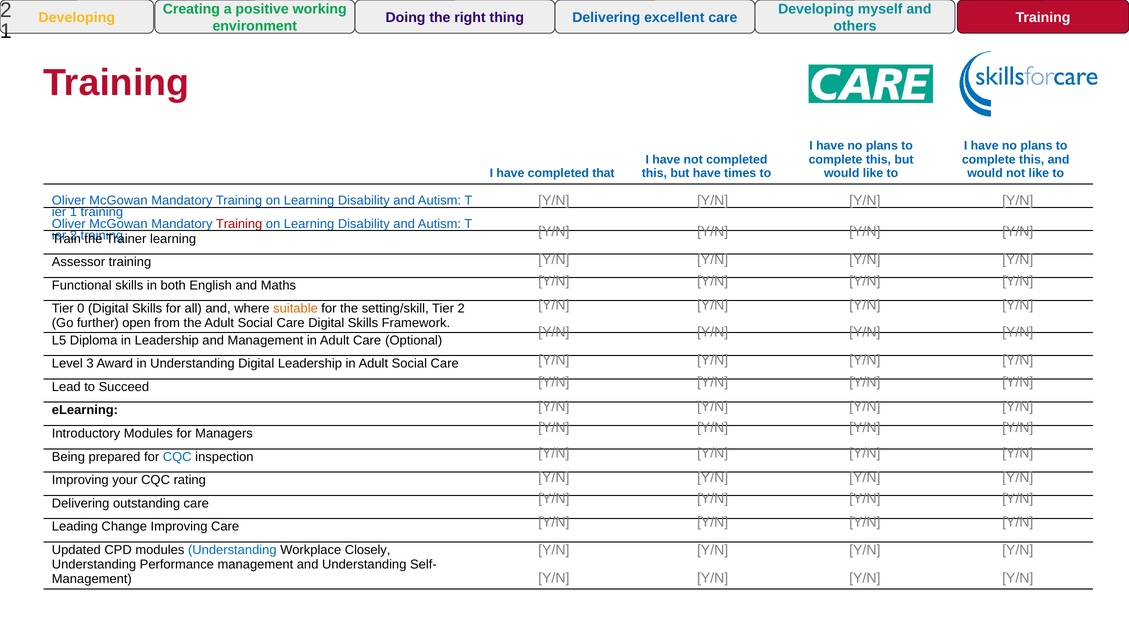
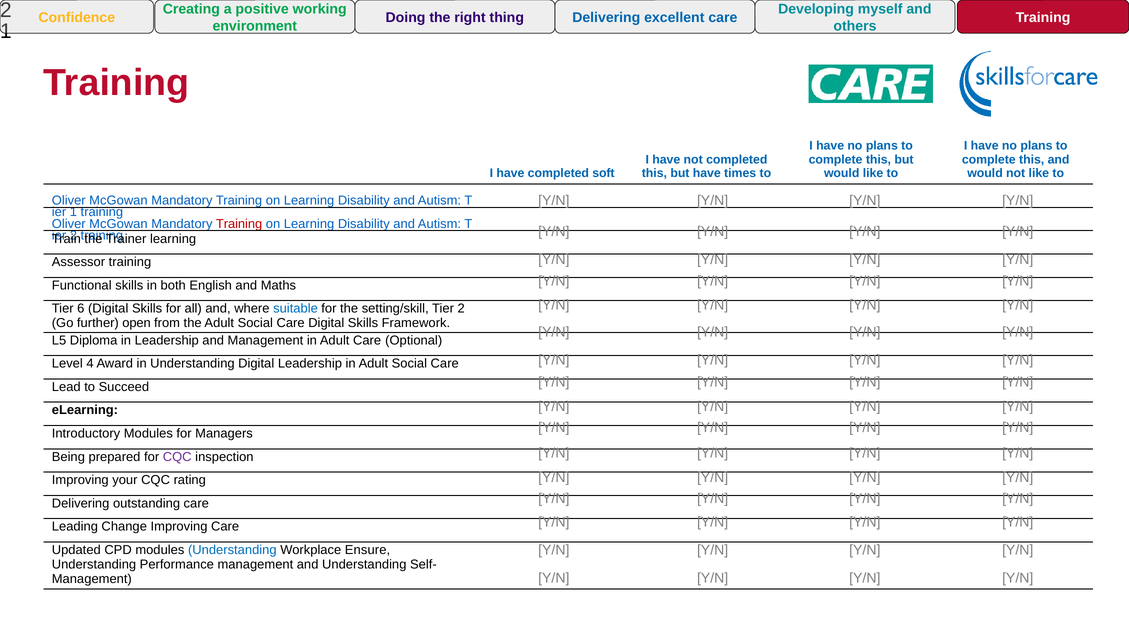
Developing: Developing -> Confidence (77, 18)
that: that -> soft (603, 173)
0: 0 -> 6 (81, 309)
suitable colour: orange -> blue (296, 309)
3: 3 -> 4 (90, 364)
CQC colour: blue -> purple (177, 457)
Closely: Closely -> Ensure (368, 550)
